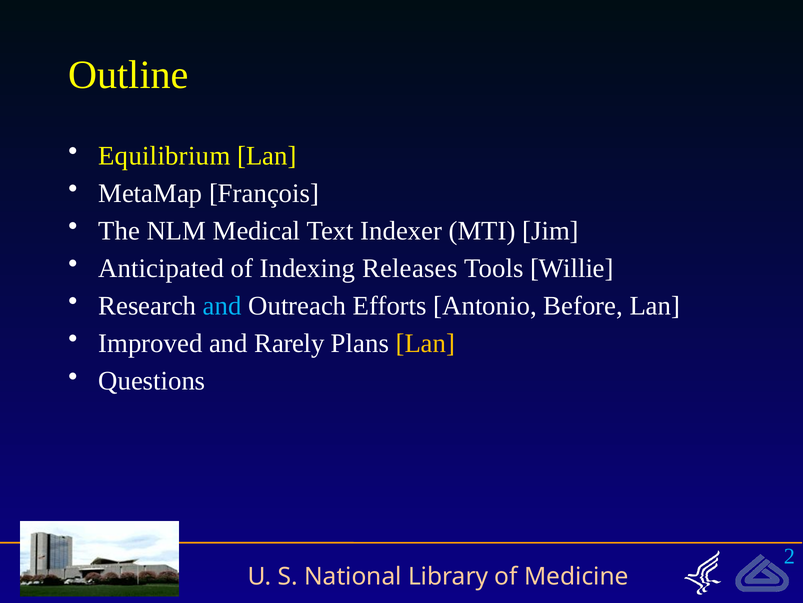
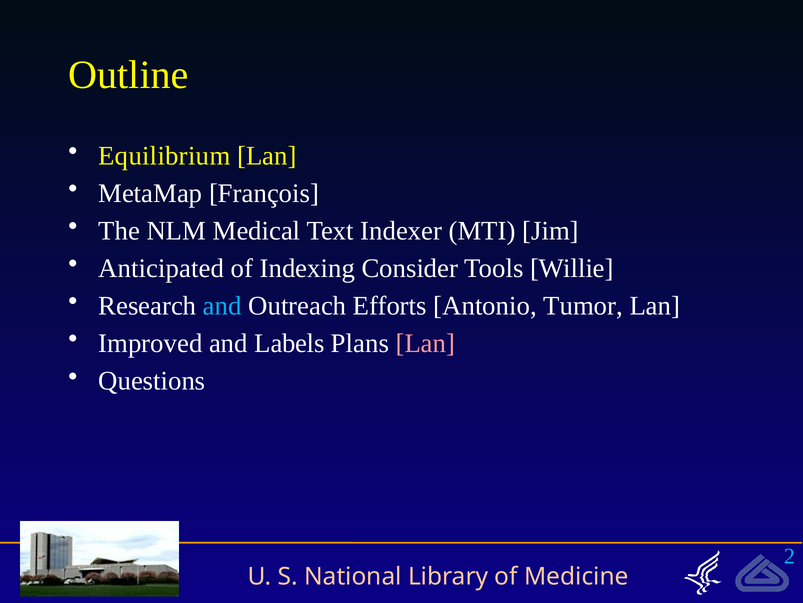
Releases: Releases -> Consider (410, 268)
Before: Before -> Tumor (583, 306)
Rarely: Rarely -> Labels (289, 343)
Lan colour: yellow -> pink (425, 343)
